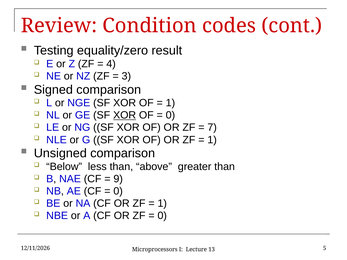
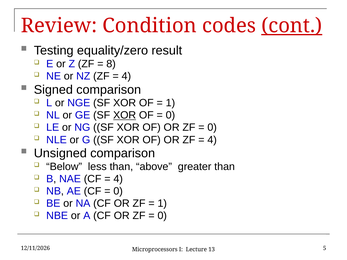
cont underline: none -> present (292, 26)
4: 4 -> 8 (111, 64)
3: 3 -> 4 (126, 76)
7: 7 -> 0 (212, 128)
1: 1 -> 4 (212, 140)
9: 9 -> 4 (118, 179)
